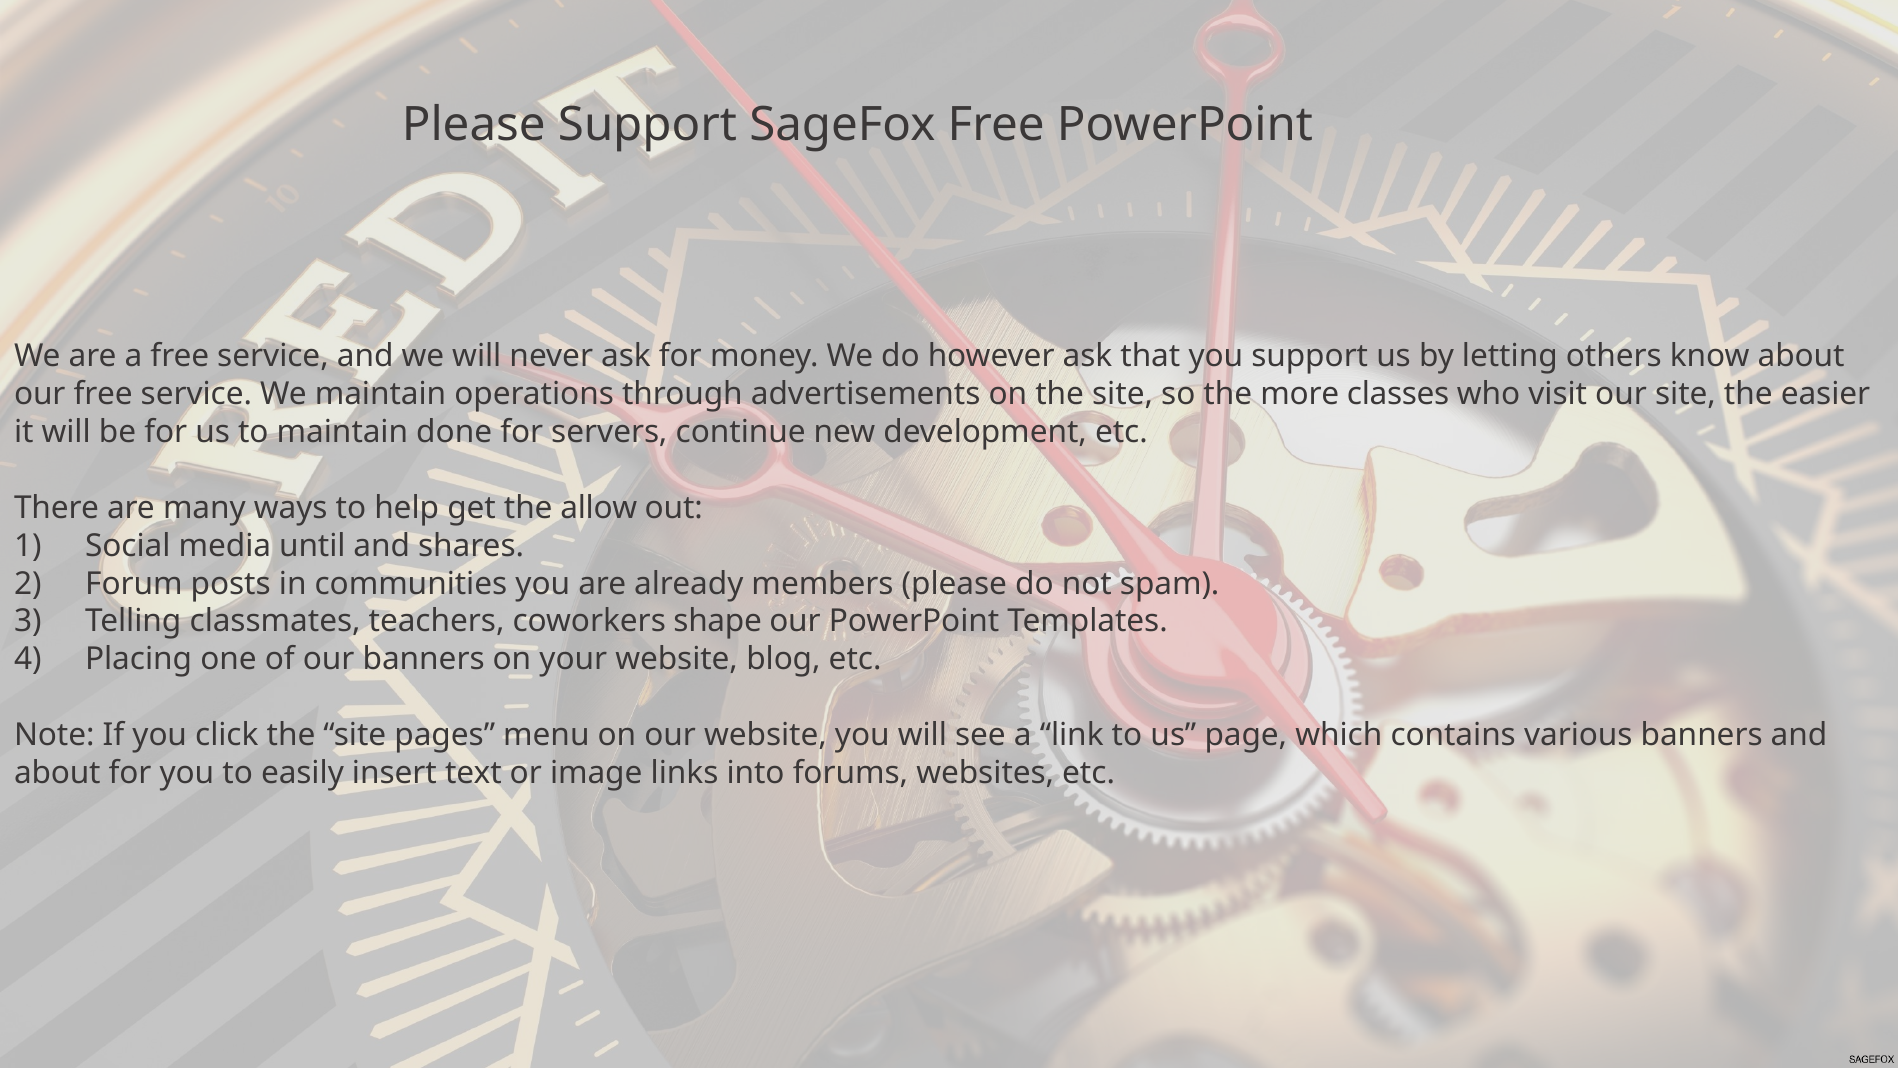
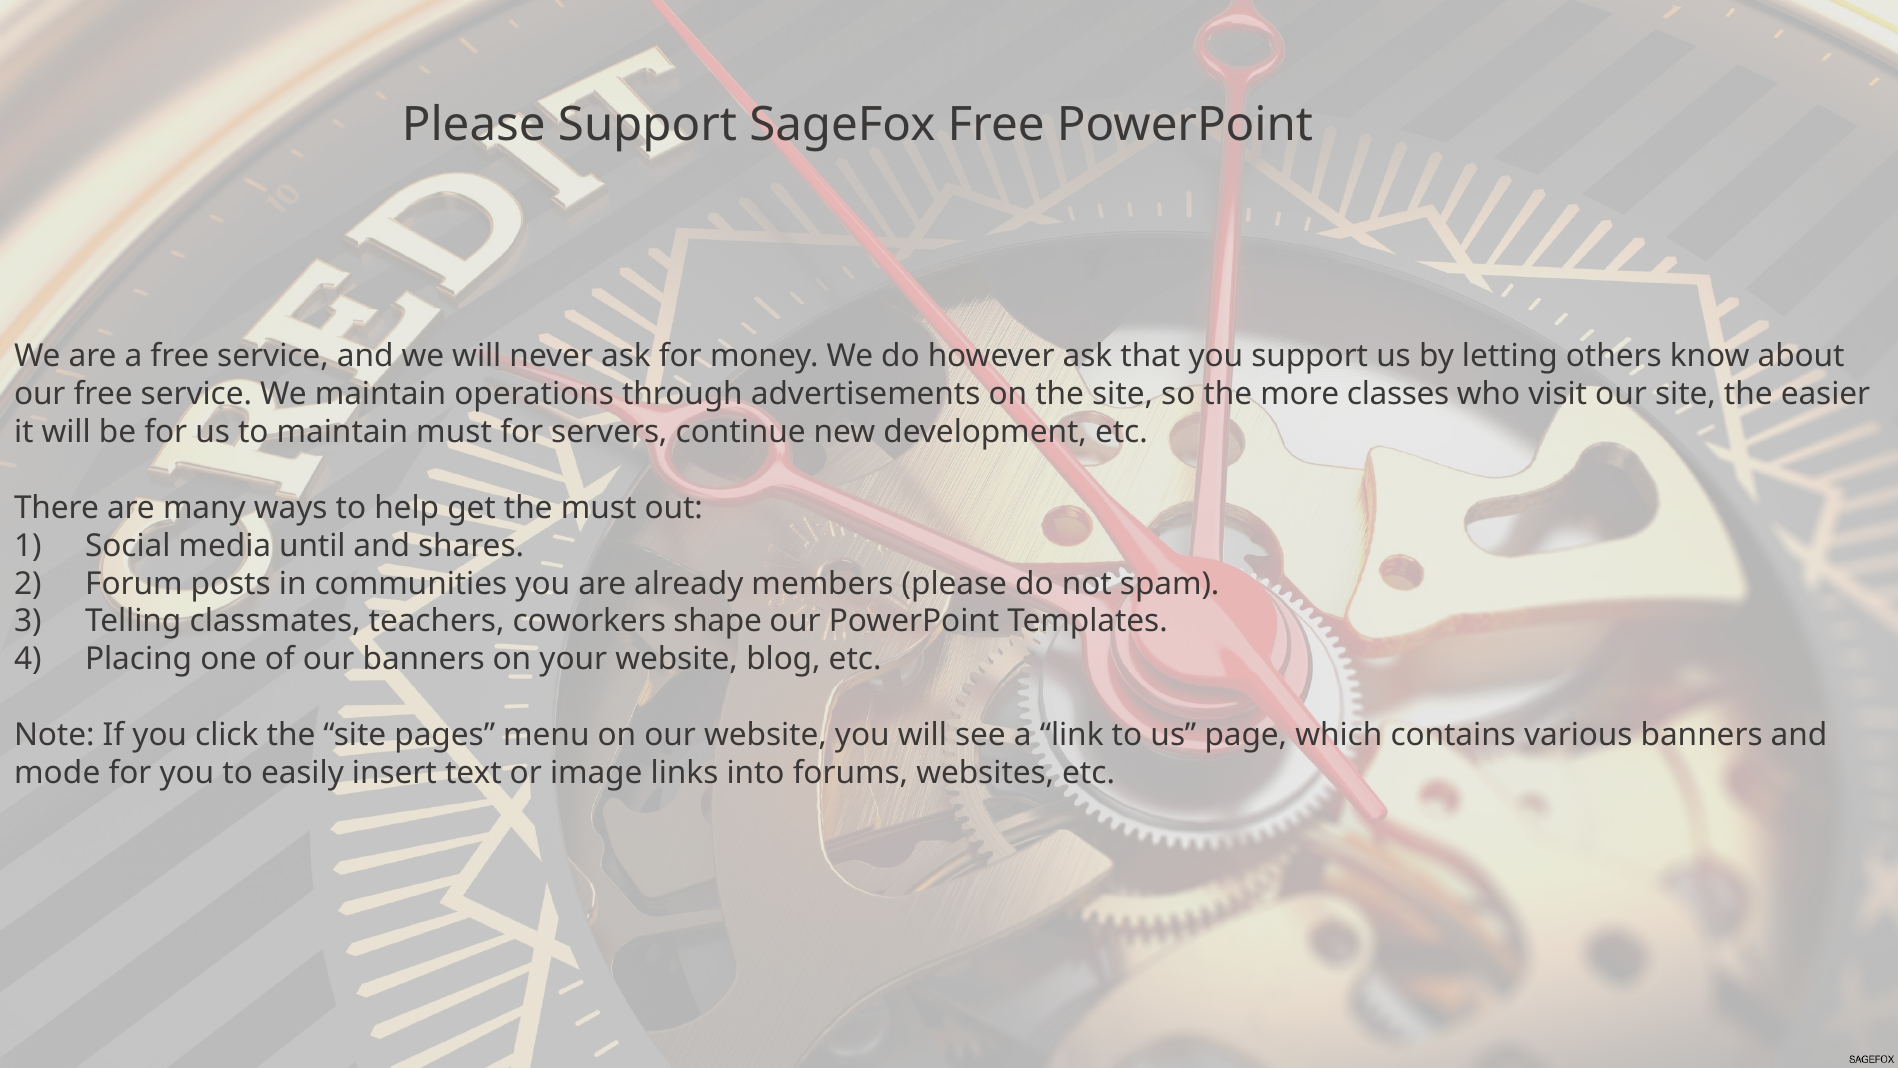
maintain done: done -> must (454, 432)
the allow: allow -> must (599, 508)
about: about -> mode (57, 773)
